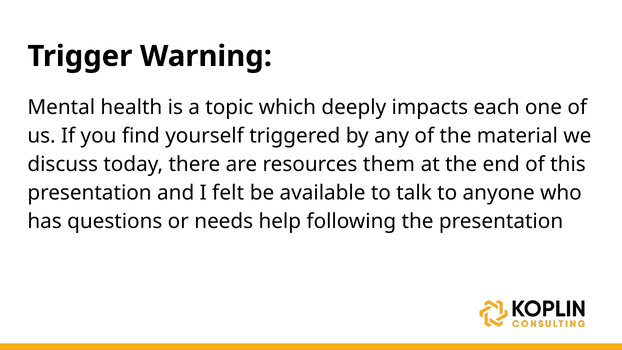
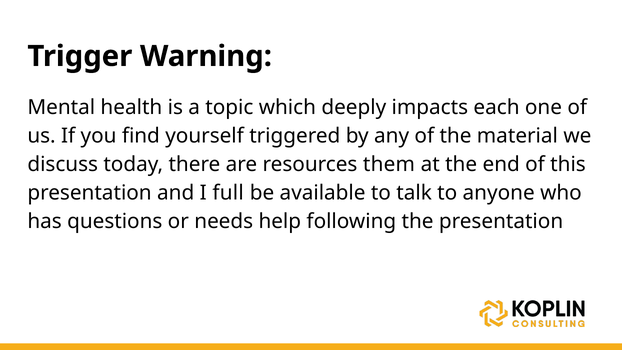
felt: felt -> full (228, 193)
